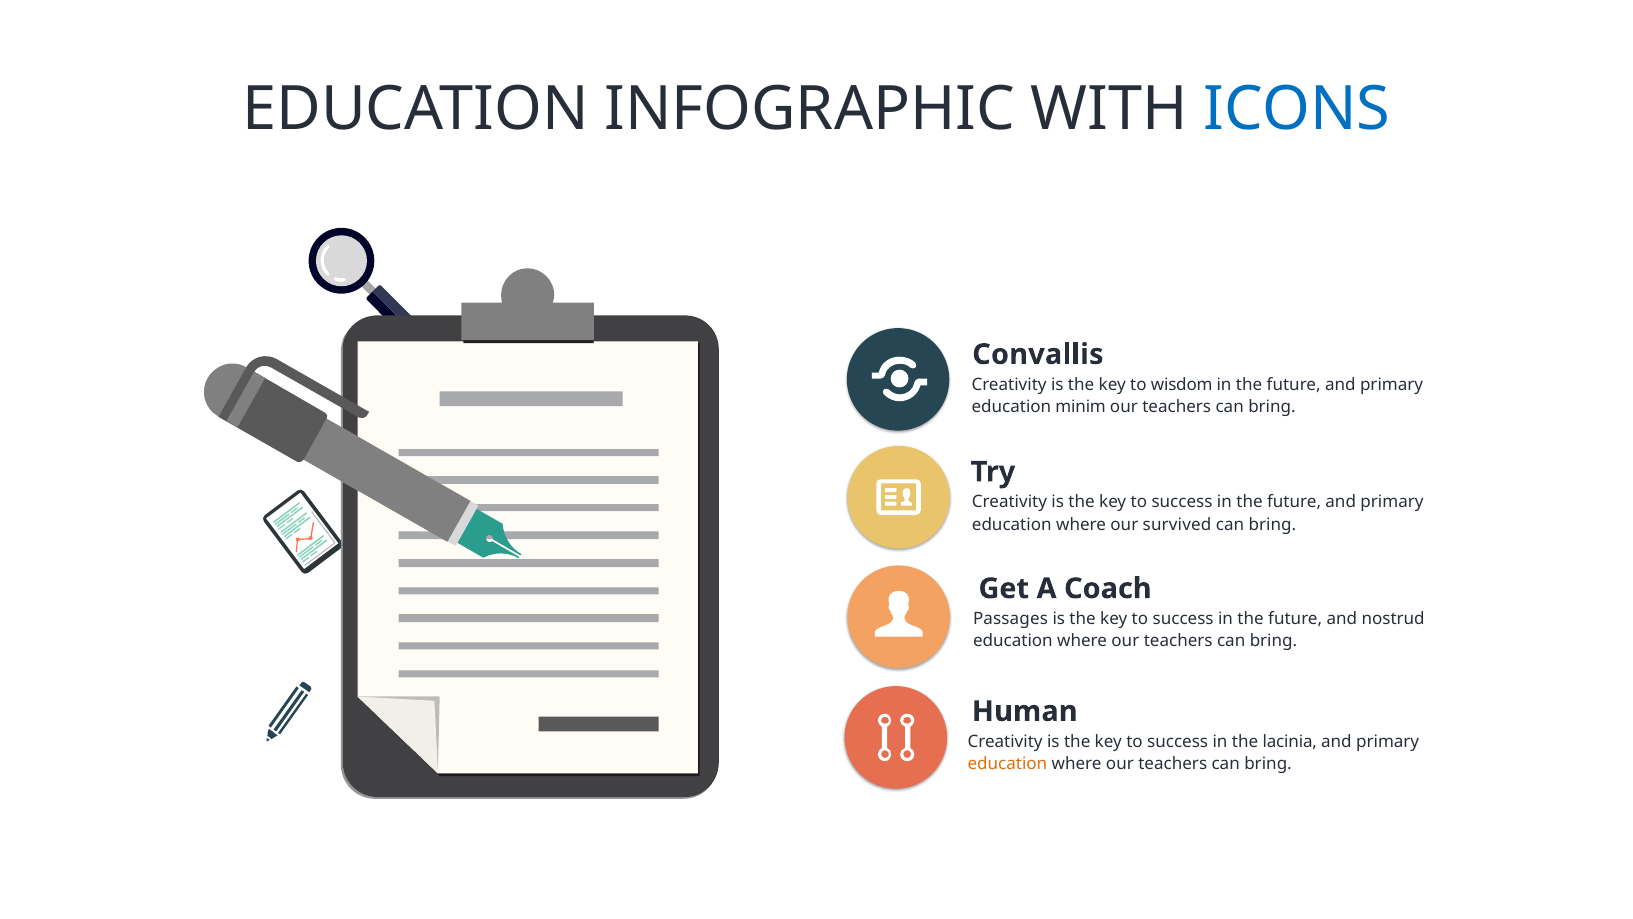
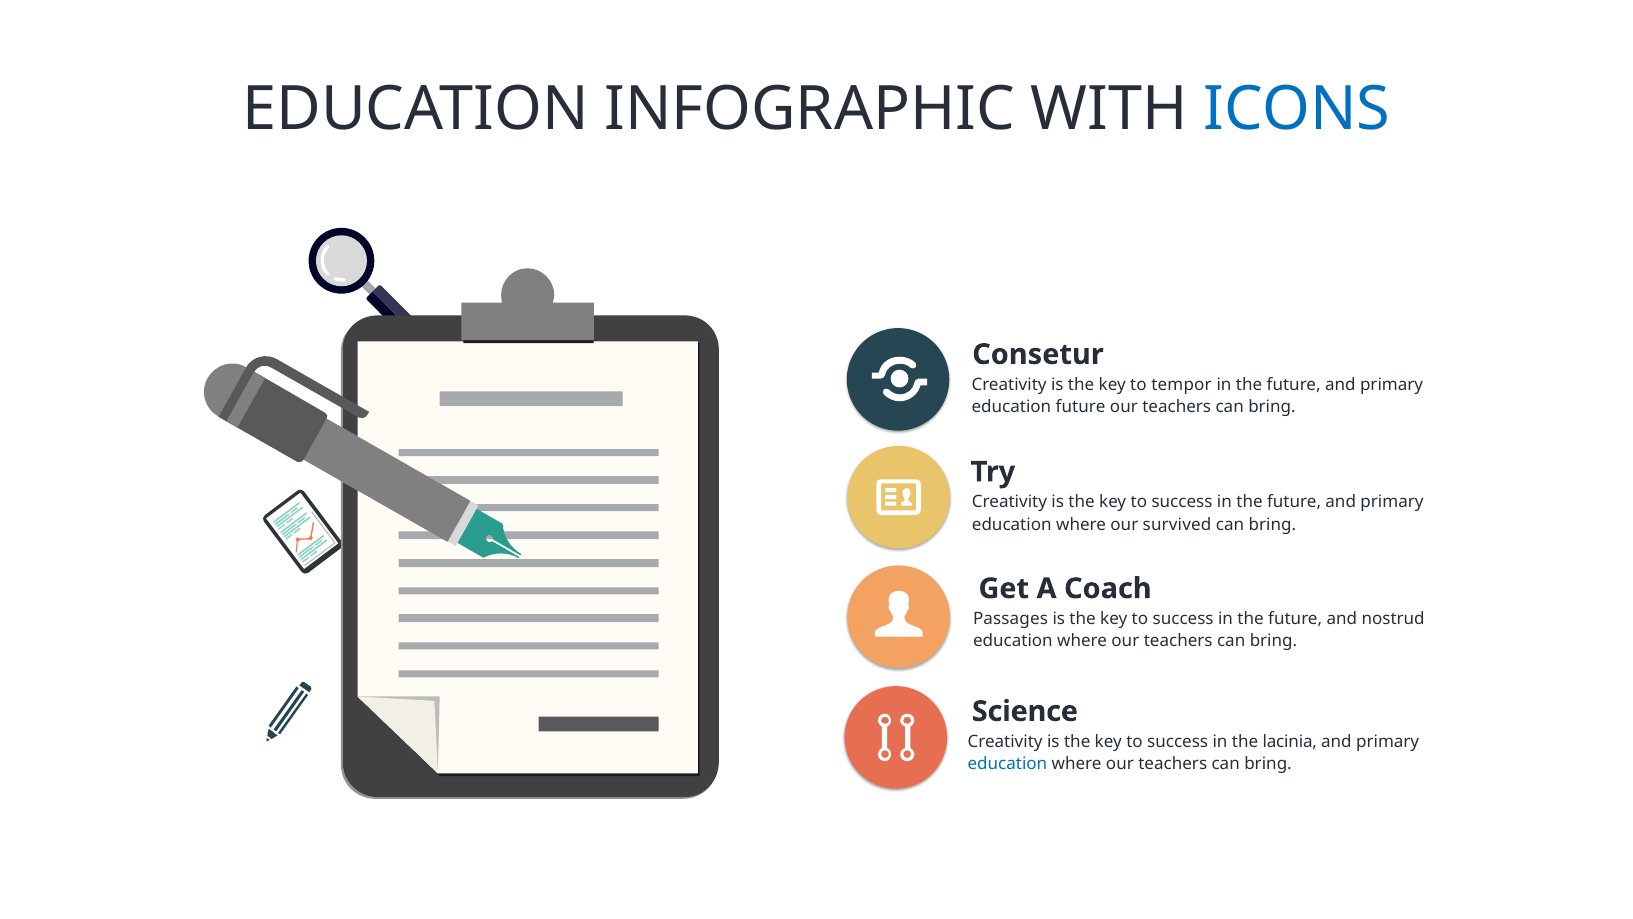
Convallis: Convallis -> Consetur (1038, 354)
wisdom: wisdom -> tempor (1182, 384)
education minim: minim -> future (1081, 407)
Human: Human -> Science (1025, 711)
education colour: orange -> blue (1007, 764)
